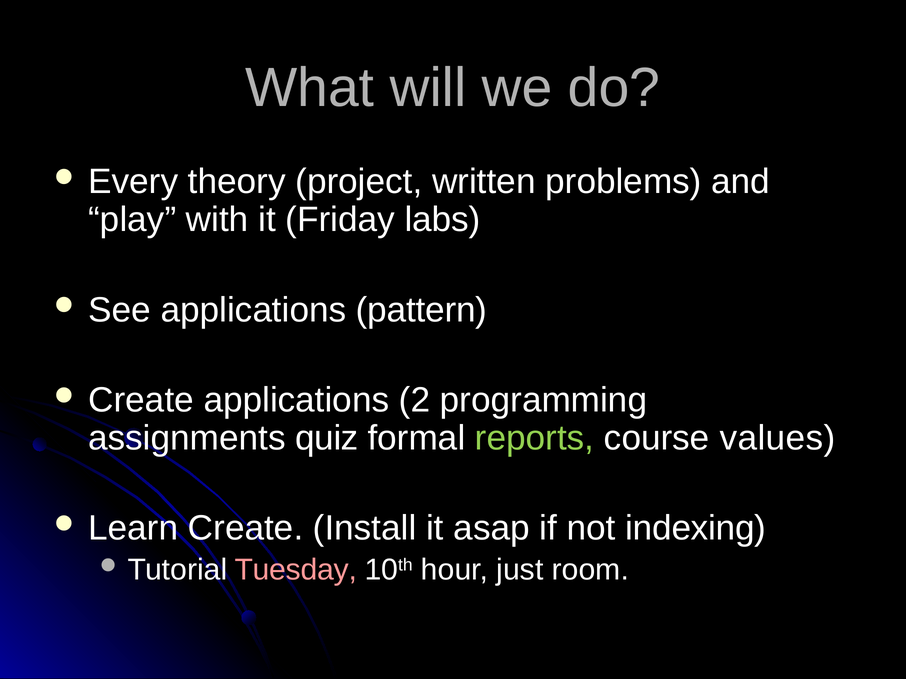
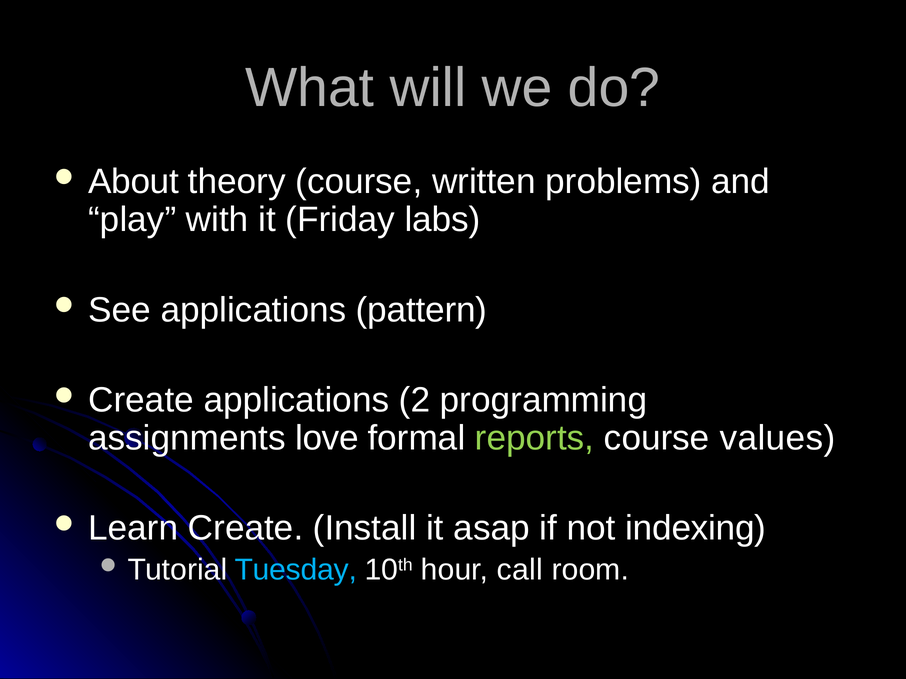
Every: Every -> About (133, 182)
theory project: project -> course (359, 182)
quiz: quiz -> love (327, 439)
Tuesday colour: pink -> light blue (296, 570)
just: just -> call (520, 570)
